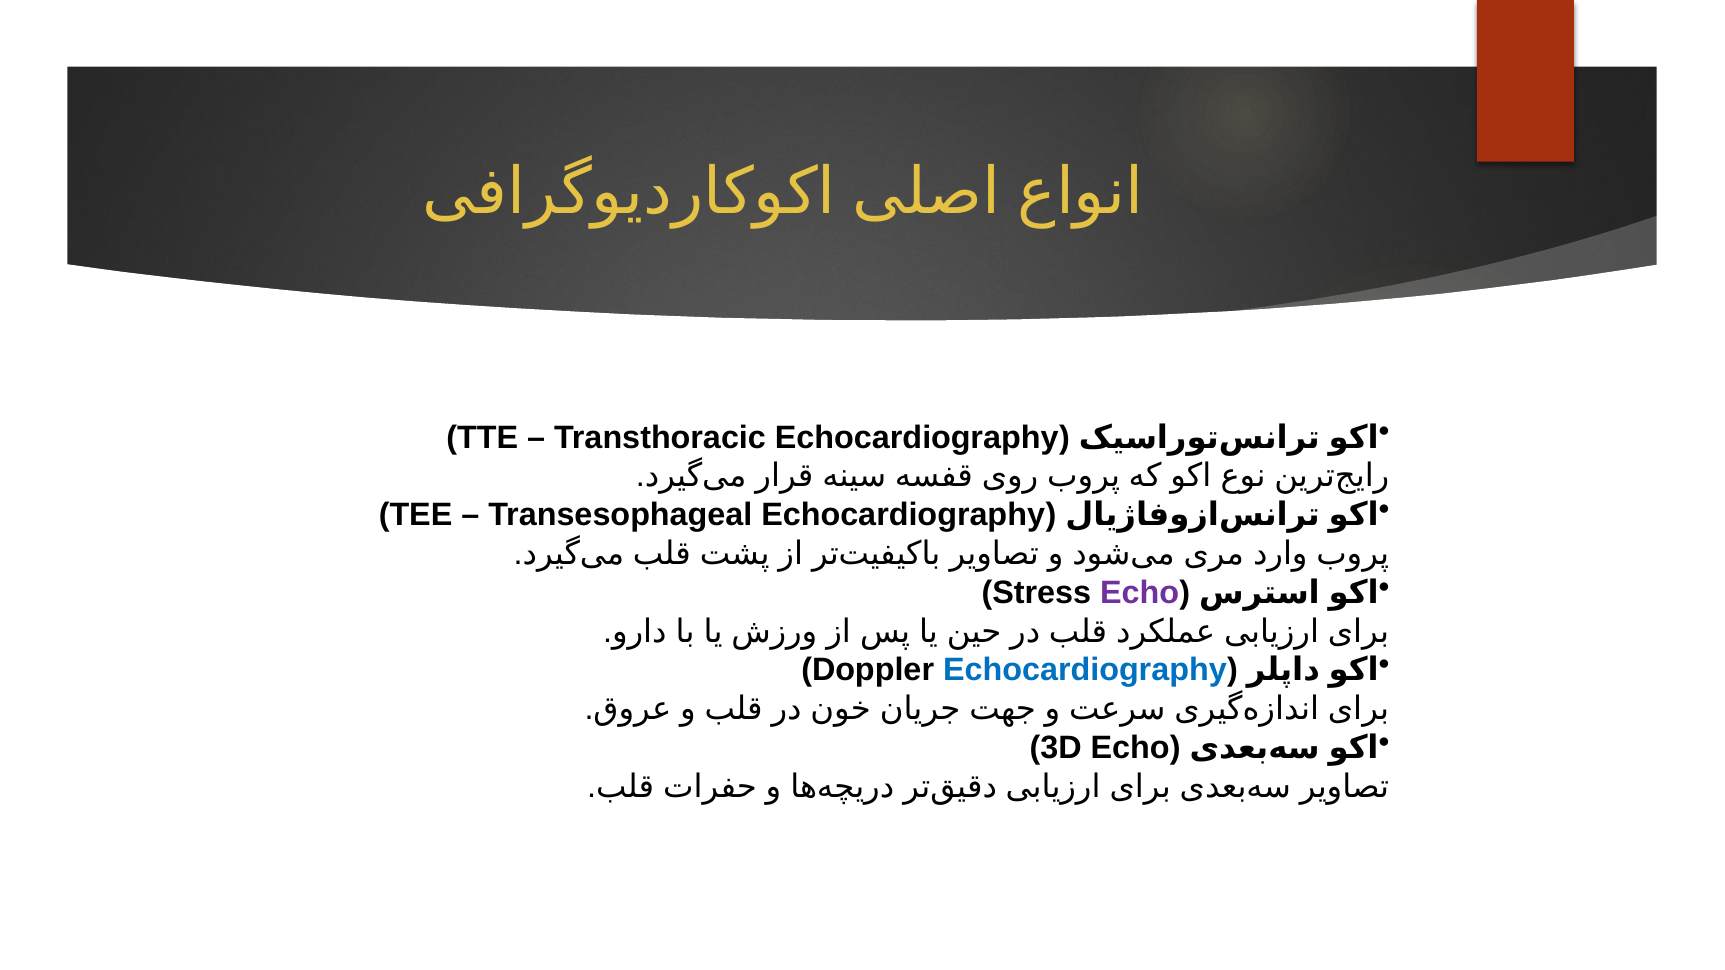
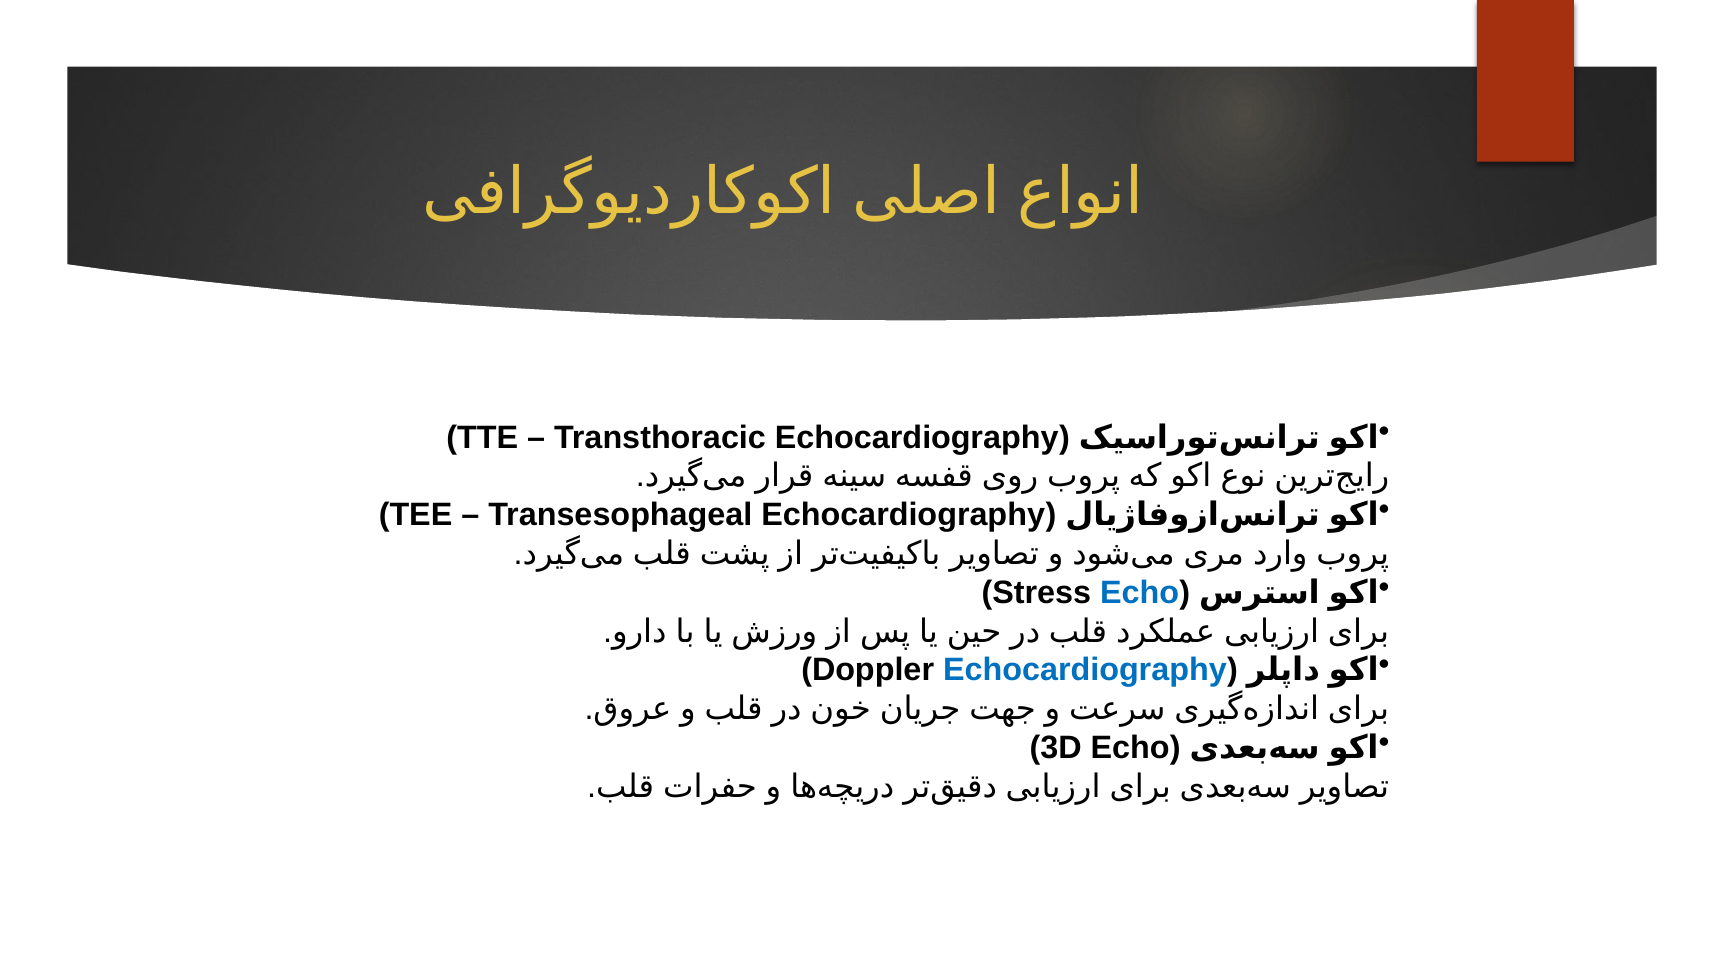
Echo colour: purple -> blue (1140, 593)
